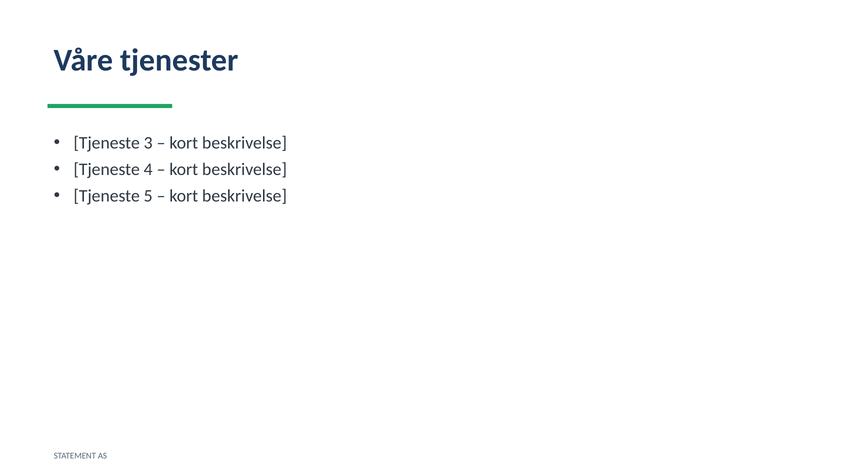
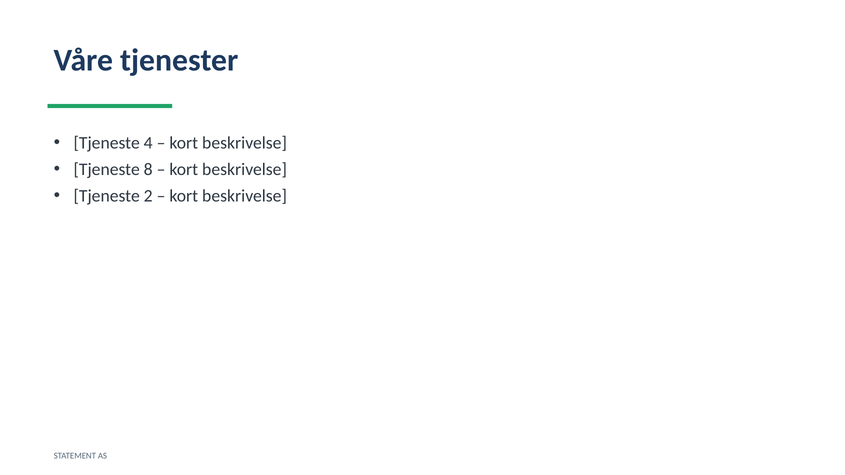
3: 3 -> 4 (148, 143)
4: 4 -> 8 (148, 170)
5: 5 -> 2 (148, 196)
